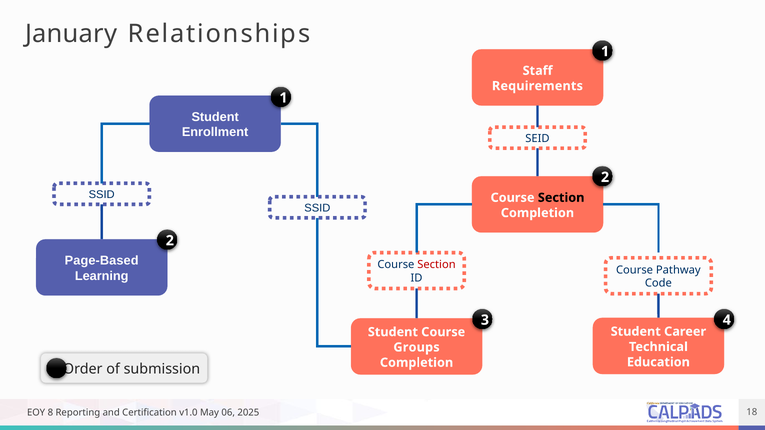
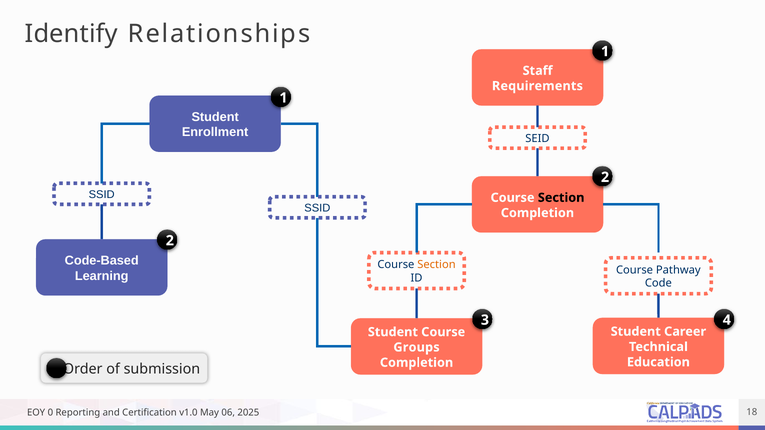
January: January -> Identify (71, 34)
Page-Based: Page-Based -> Code-Based (102, 261)
Section colour: red -> orange (436, 265)
8: 8 -> 0 (50, 413)
